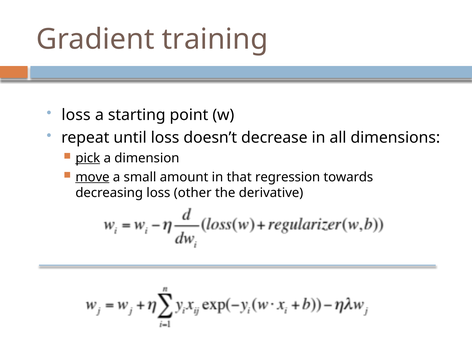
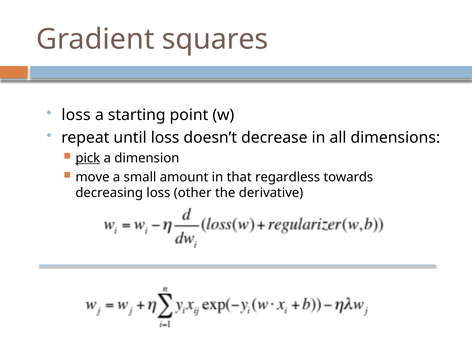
training: training -> squares (215, 39)
move underline: present -> none (92, 177)
regression: regression -> regardless (288, 177)
